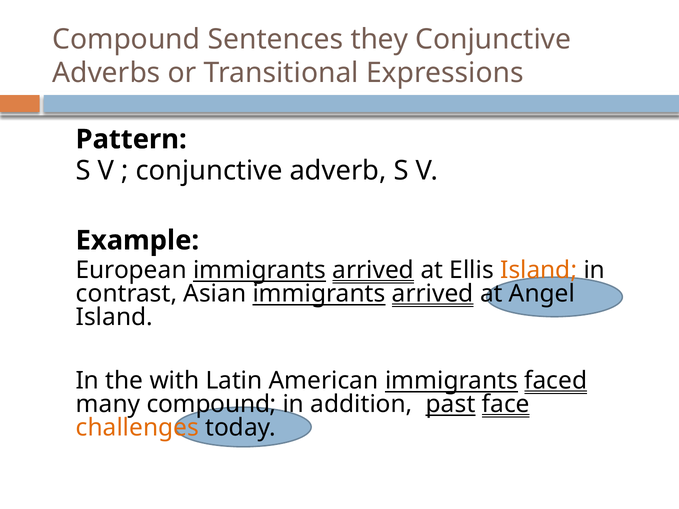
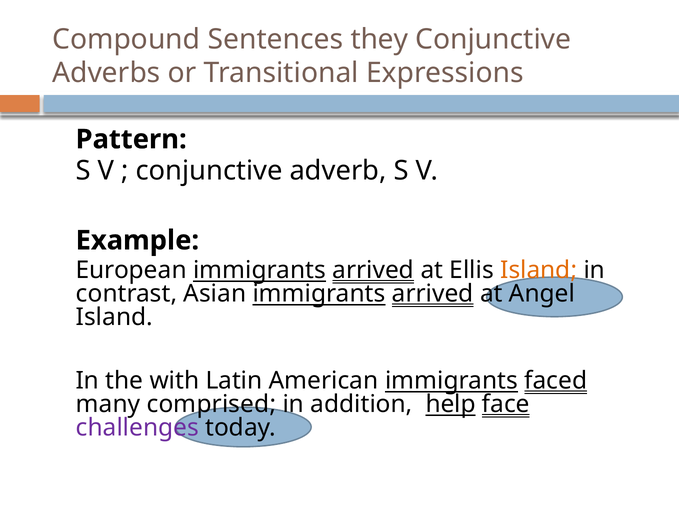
many compound: compound -> comprised (211, 404)
past: past -> help (451, 404)
challenges colour: orange -> purple (137, 428)
